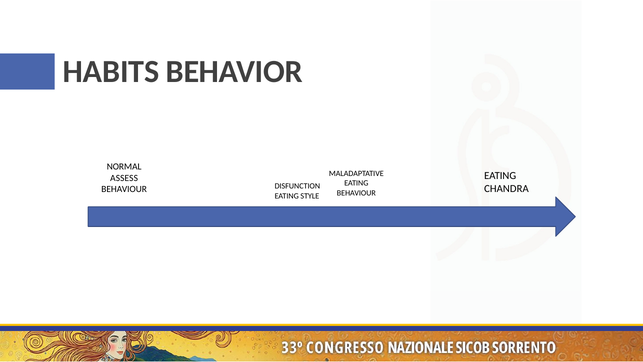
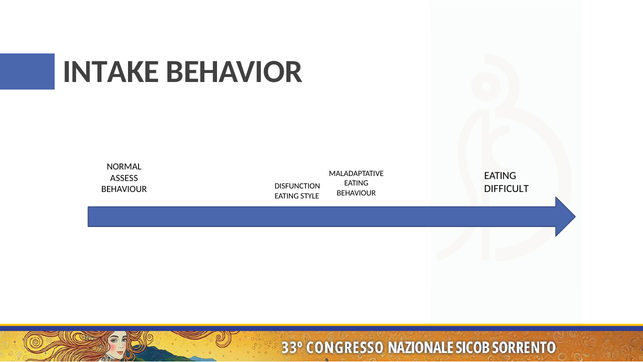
HABITS: HABITS -> INTAKE (111, 72)
CHANDRA: CHANDRA -> DIFFICULT (506, 188)
